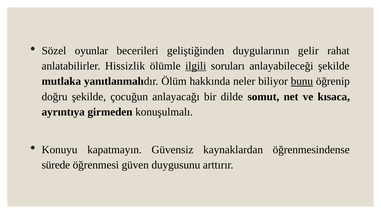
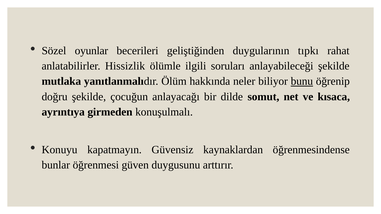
gelir: gelir -> tıpkı (308, 51)
ilgili underline: present -> none (196, 66)
sürede: sürede -> bunlar (56, 165)
